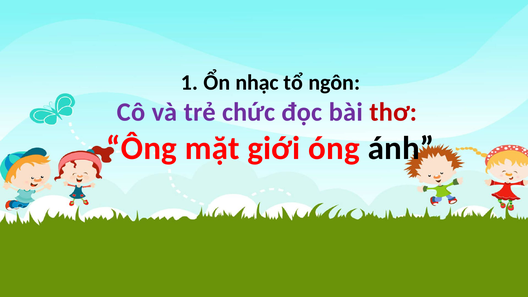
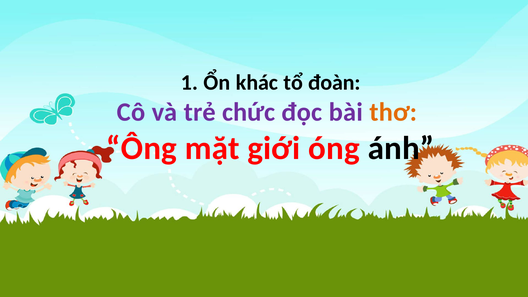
nhạc: nhạc -> khác (257, 83)
ngôn: ngôn -> đoàn (334, 83)
thơ colour: red -> orange (393, 112)
